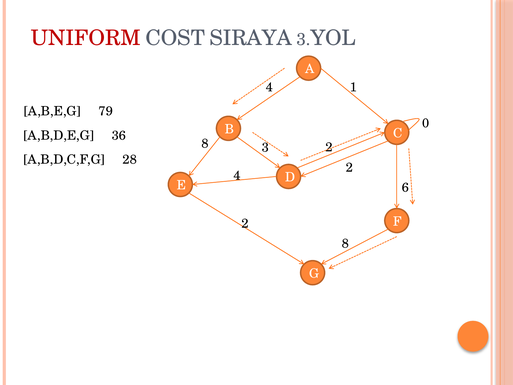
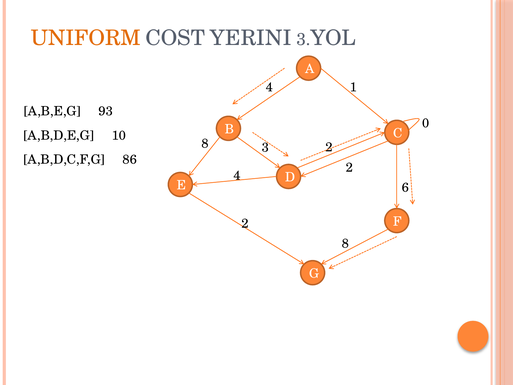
UNIFORM colour: red -> orange (86, 38)
SIRAYA: SIRAYA -> YERINI (251, 38)
79: 79 -> 93 (106, 111)
36: 36 -> 10 (119, 135)
28: 28 -> 86 (130, 159)
